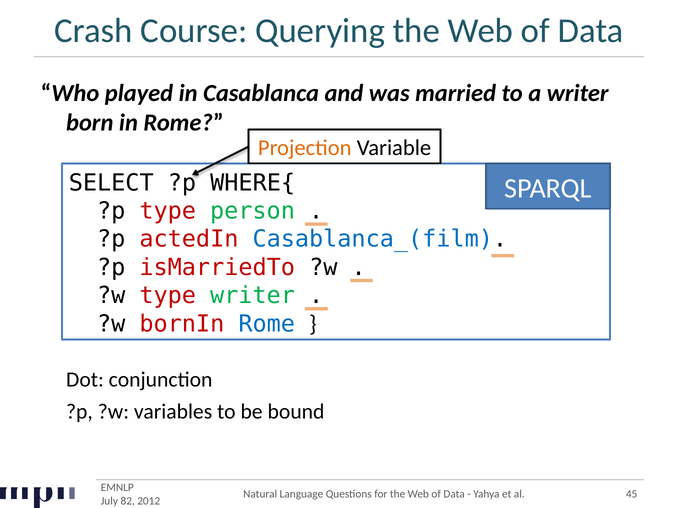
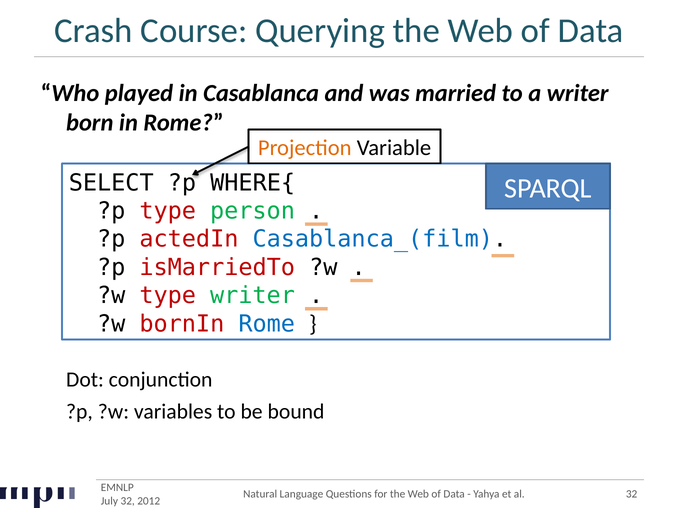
al 45: 45 -> 32 (632, 494)
July 82: 82 -> 32 (128, 501)
